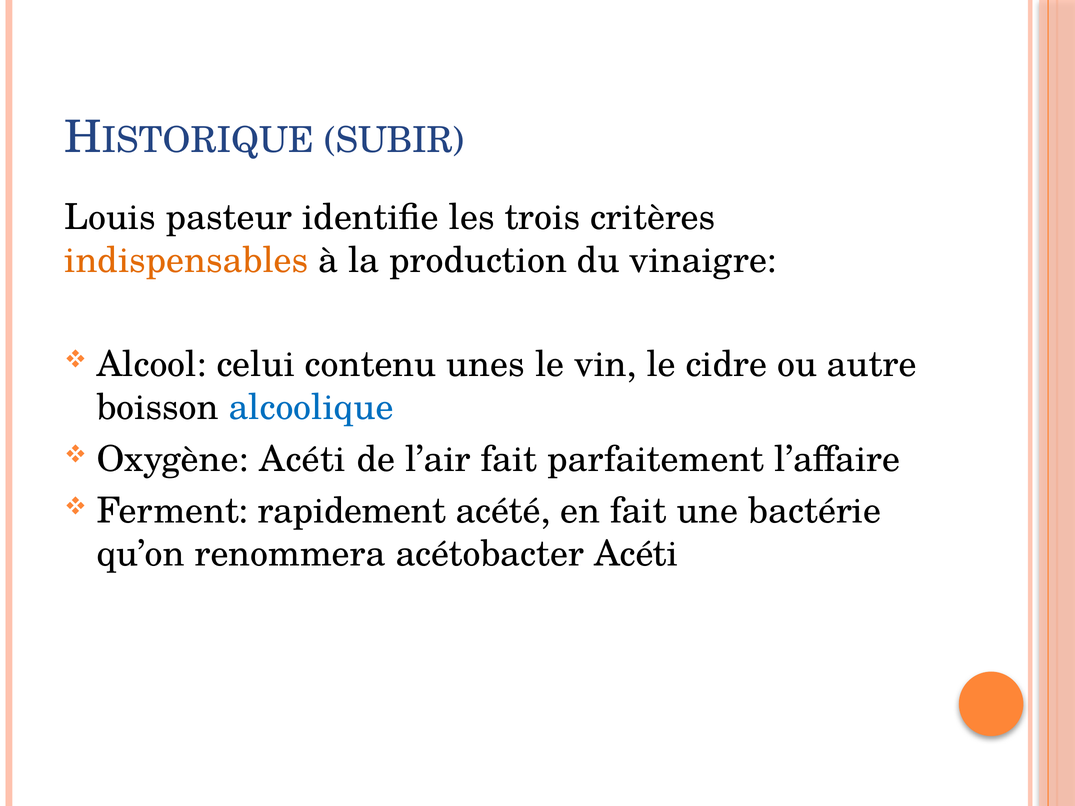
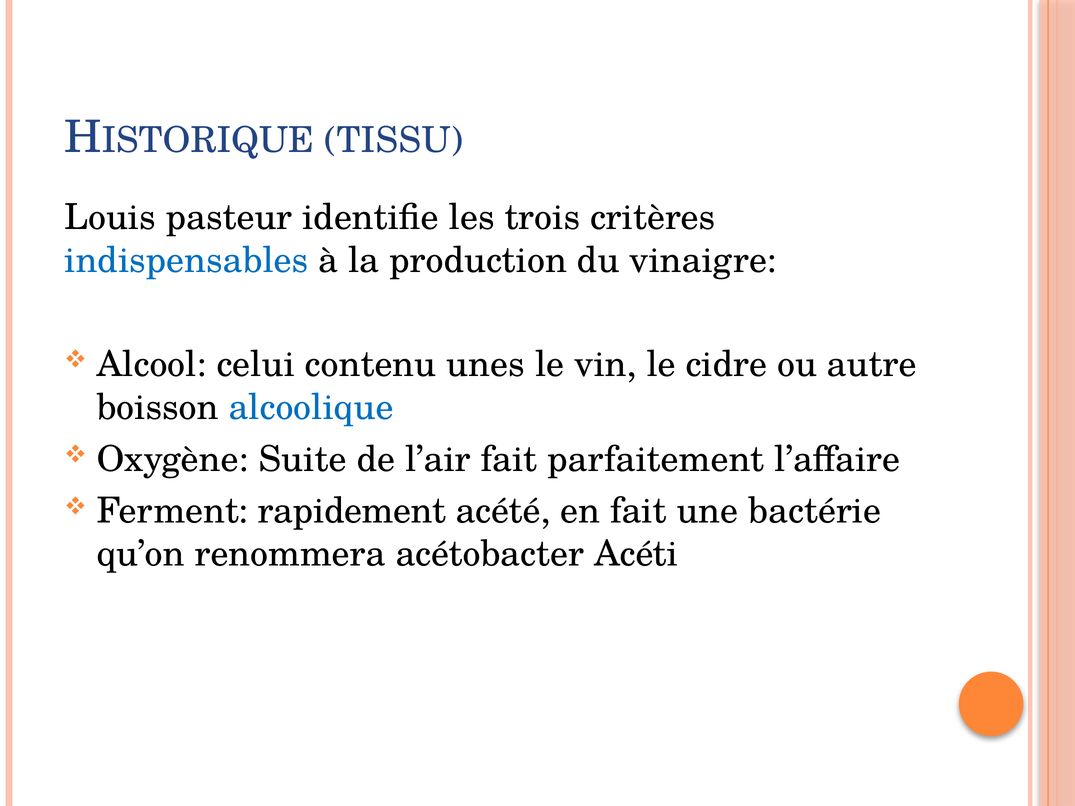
SUBIR: SUBIR -> TISSU (394, 141)
indispensables colour: orange -> blue (186, 260)
Oxygène Acéti: Acéti -> Suite (303, 459)
